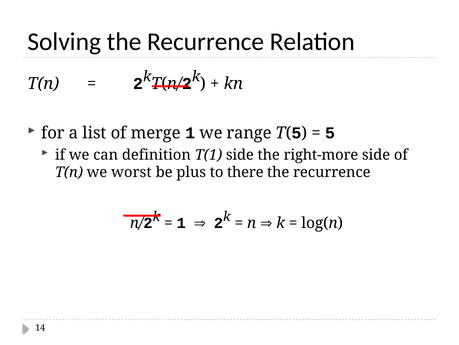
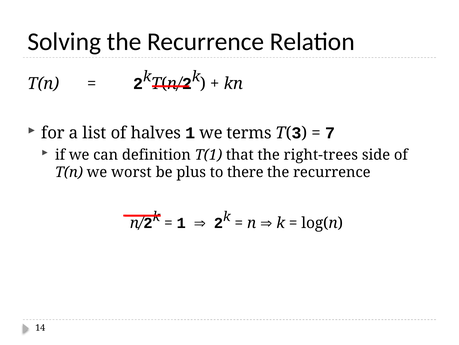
merge: merge -> halves (156, 133)
range: range -> terms (249, 133)
5: 5 -> 3 (296, 133)
5: 5 -> 7 (330, 133)
T(1 side: side -> that (240, 155)
right-more: right-more -> right-trees (321, 155)
